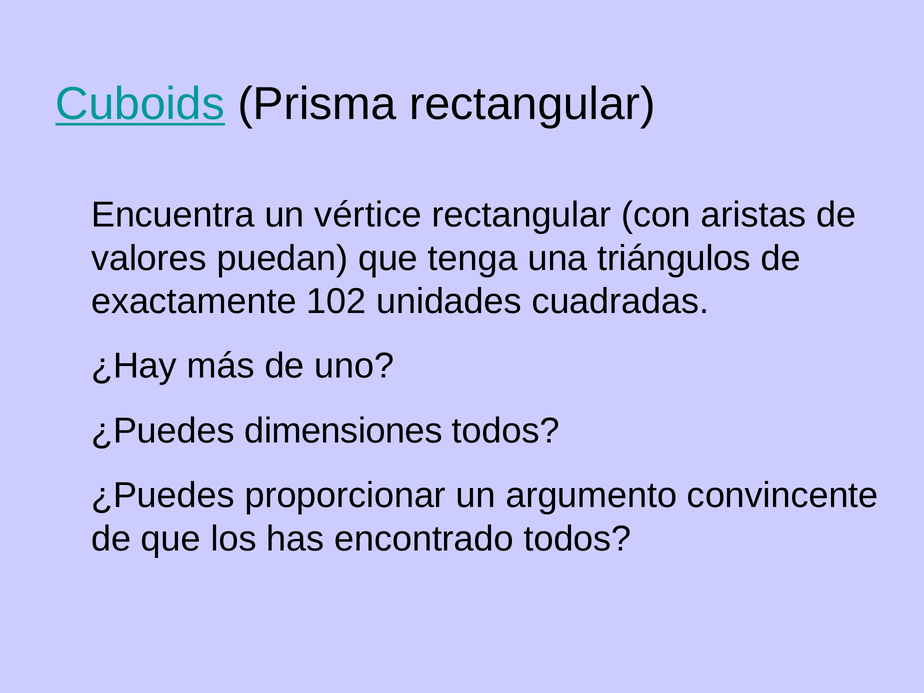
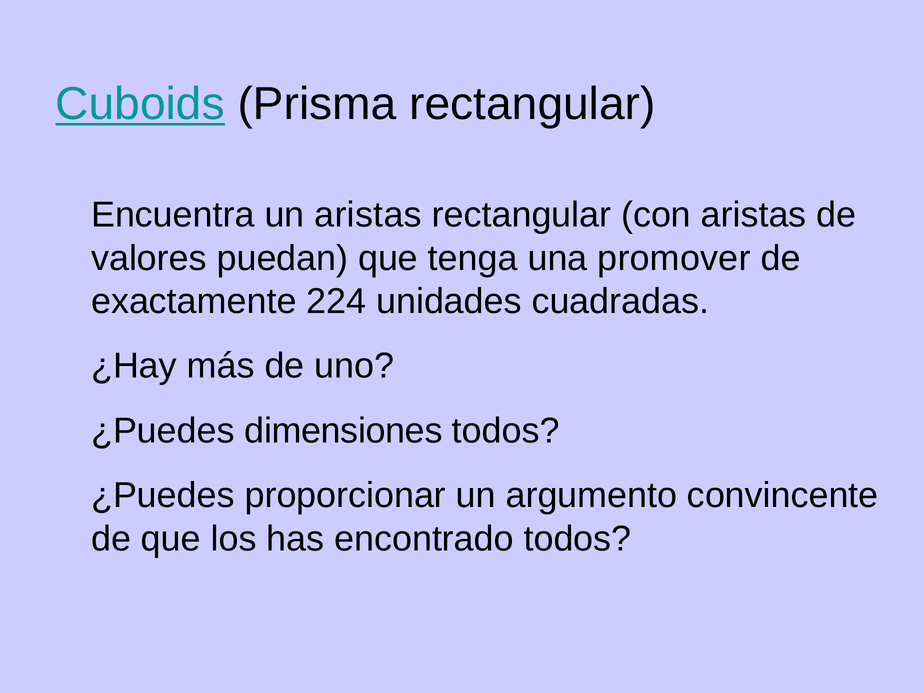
un vértice: vértice -> aristas (368, 215)
triángulos: triángulos -> promover (674, 258)
102: 102 -> 224 (336, 301)
